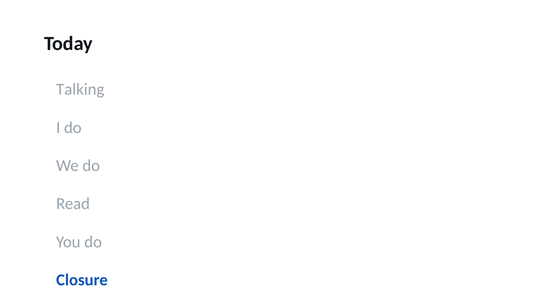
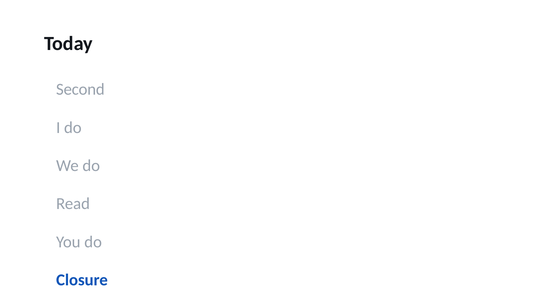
Talking: Talking -> Second (80, 89)
